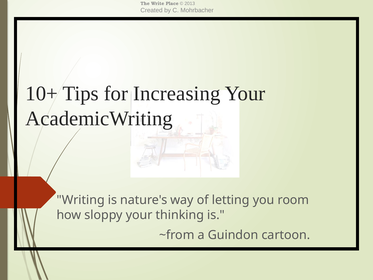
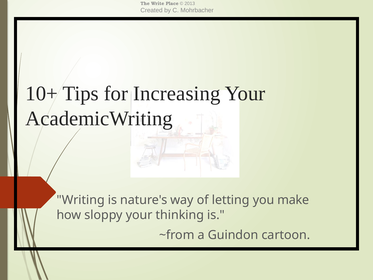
room: room -> make (293, 200)
